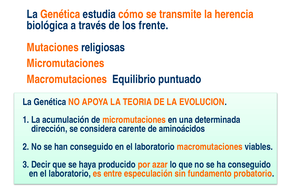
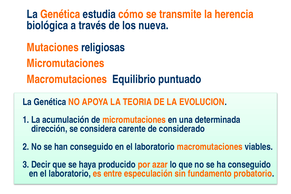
frente: frente -> nueva (154, 25)
aminoácidos: aminoácidos -> considerado (182, 129)
